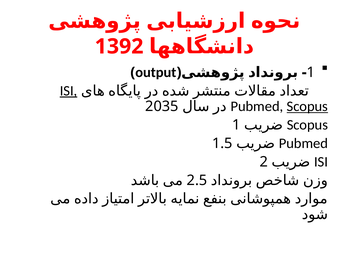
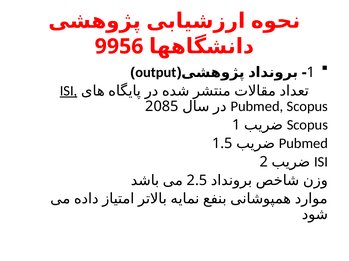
1392: 1392 -> 9956 (119, 47)
Scopus underline: present -> none (307, 107)
2035: 2035 -> 2085 (162, 107)
